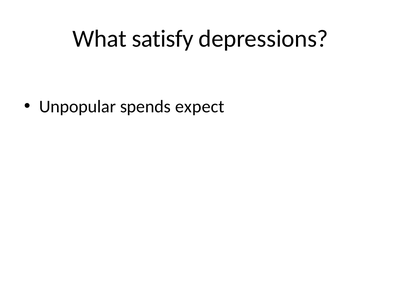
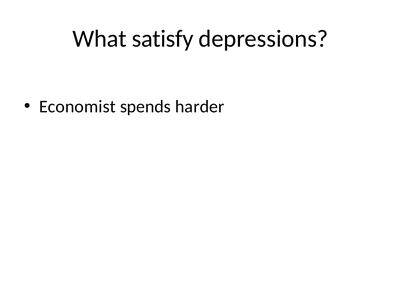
Unpopular: Unpopular -> Economist (77, 106)
expect: expect -> harder (200, 106)
